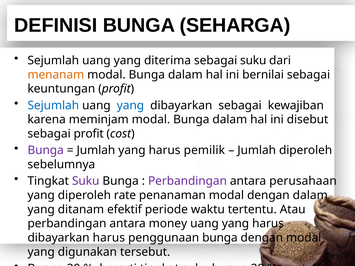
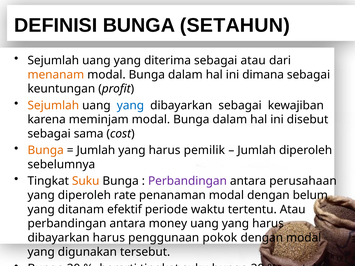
SEHARGA: SEHARGA -> SETAHUN (235, 25)
sebagai suku: suku -> atau (253, 60)
bernilai: bernilai -> dimana (263, 75)
Sejumlah colour: blue -> orange (53, 105)
sebagai profit: profit -> sama (89, 134)
Bunga colour: purple -> orange (46, 150)
Suku colour: purple -> orange (86, 181)
dengan dalam: dalam -> belum (310, 195)
penggunaan bunga: bunga -> pokok (220, 238)
